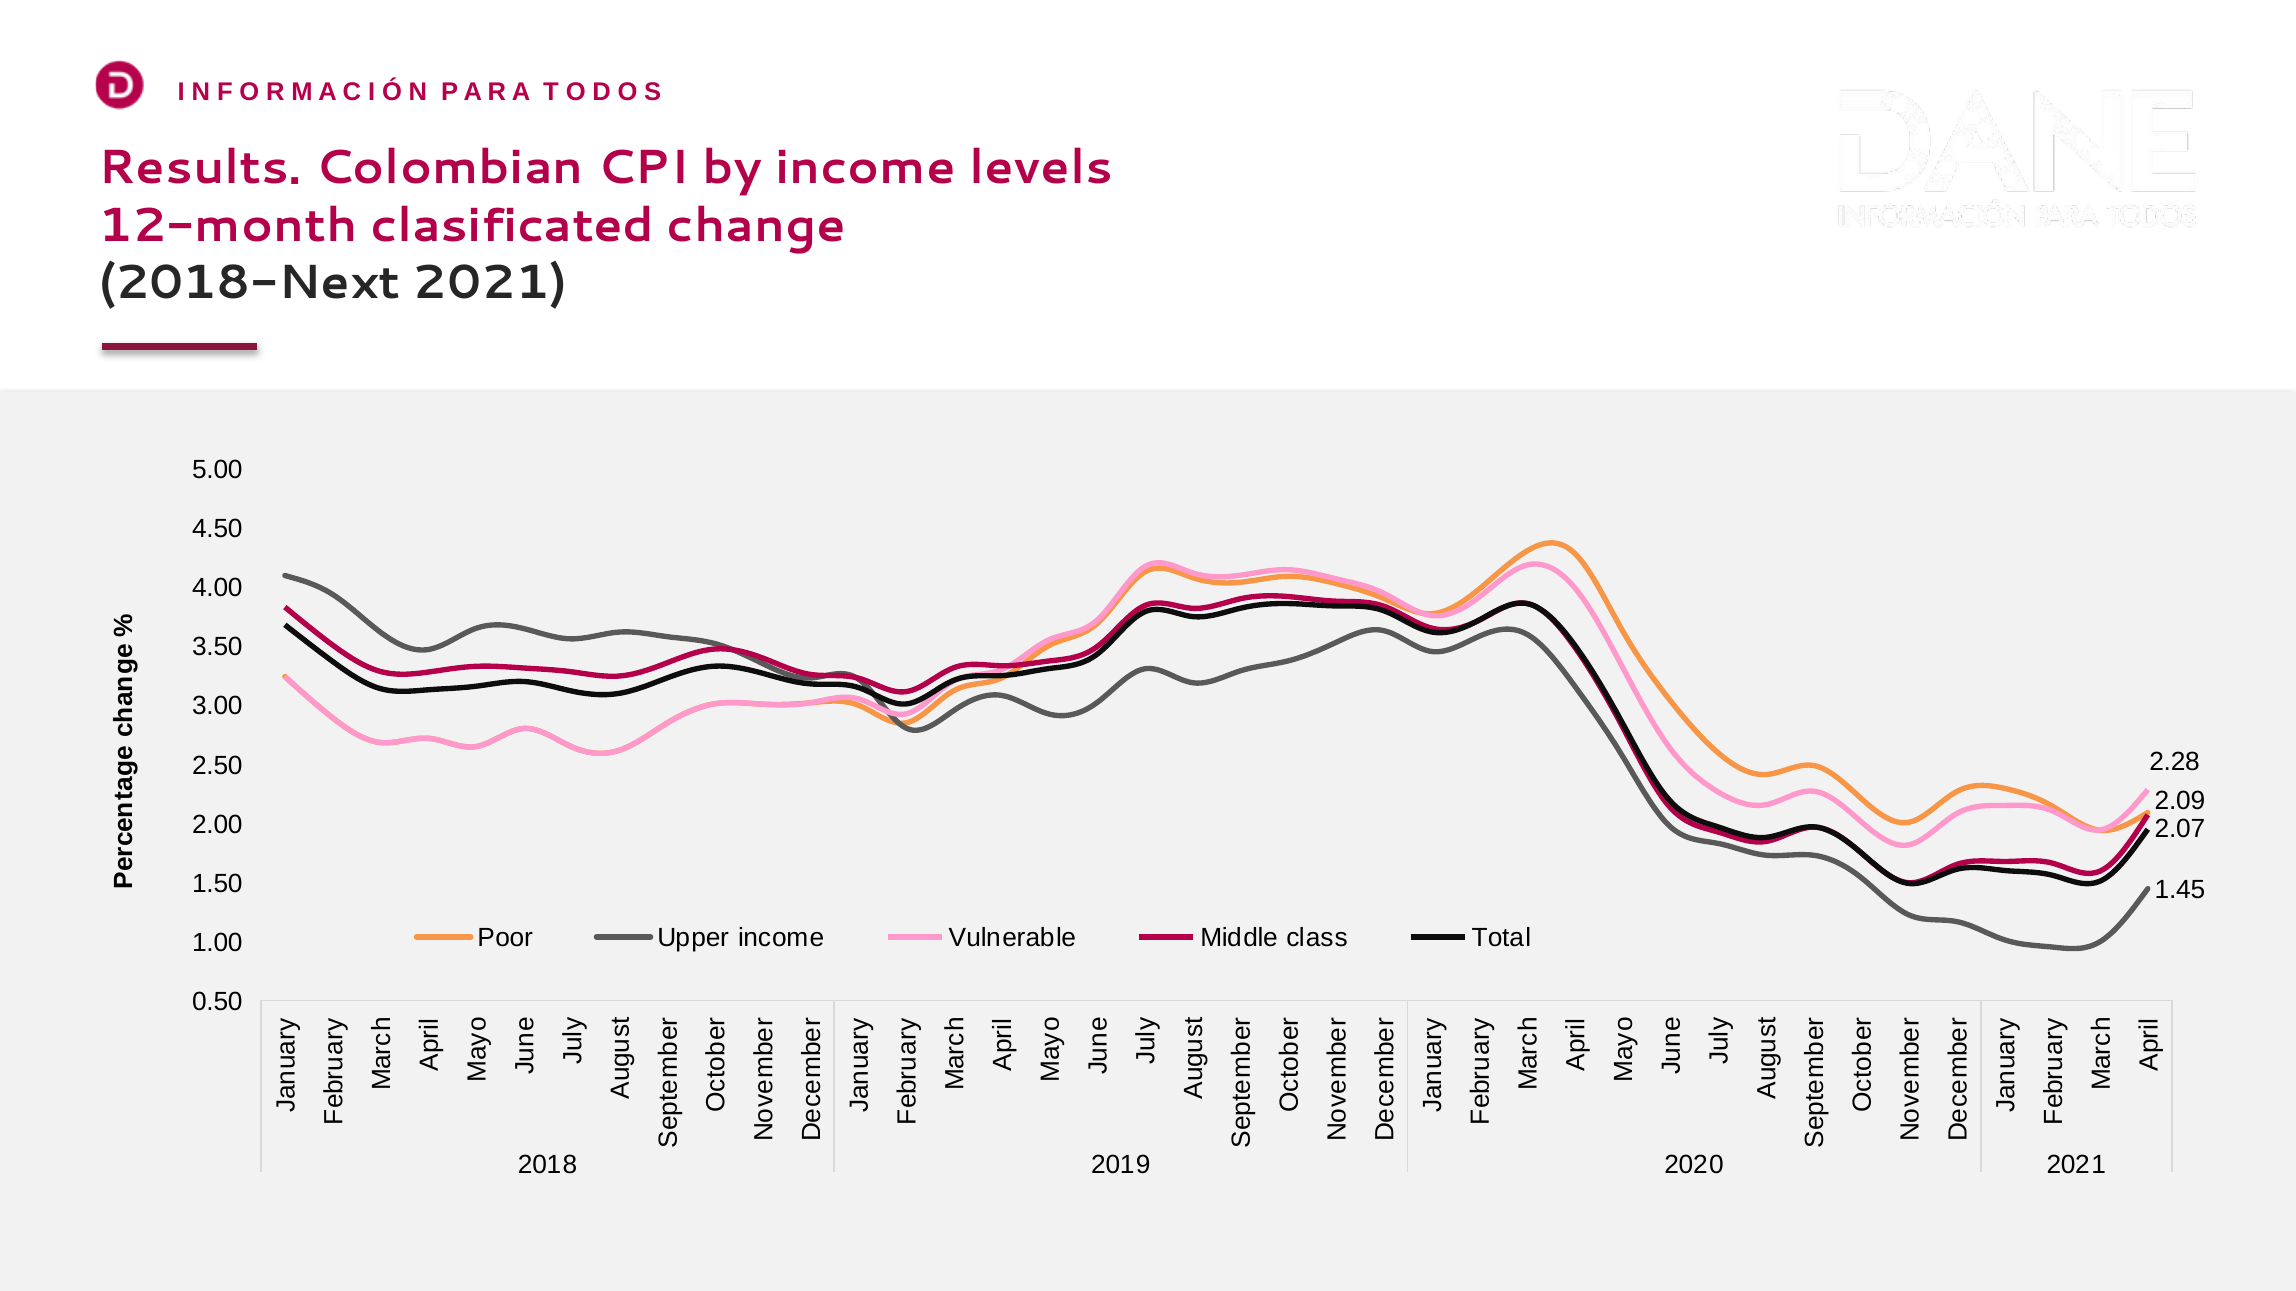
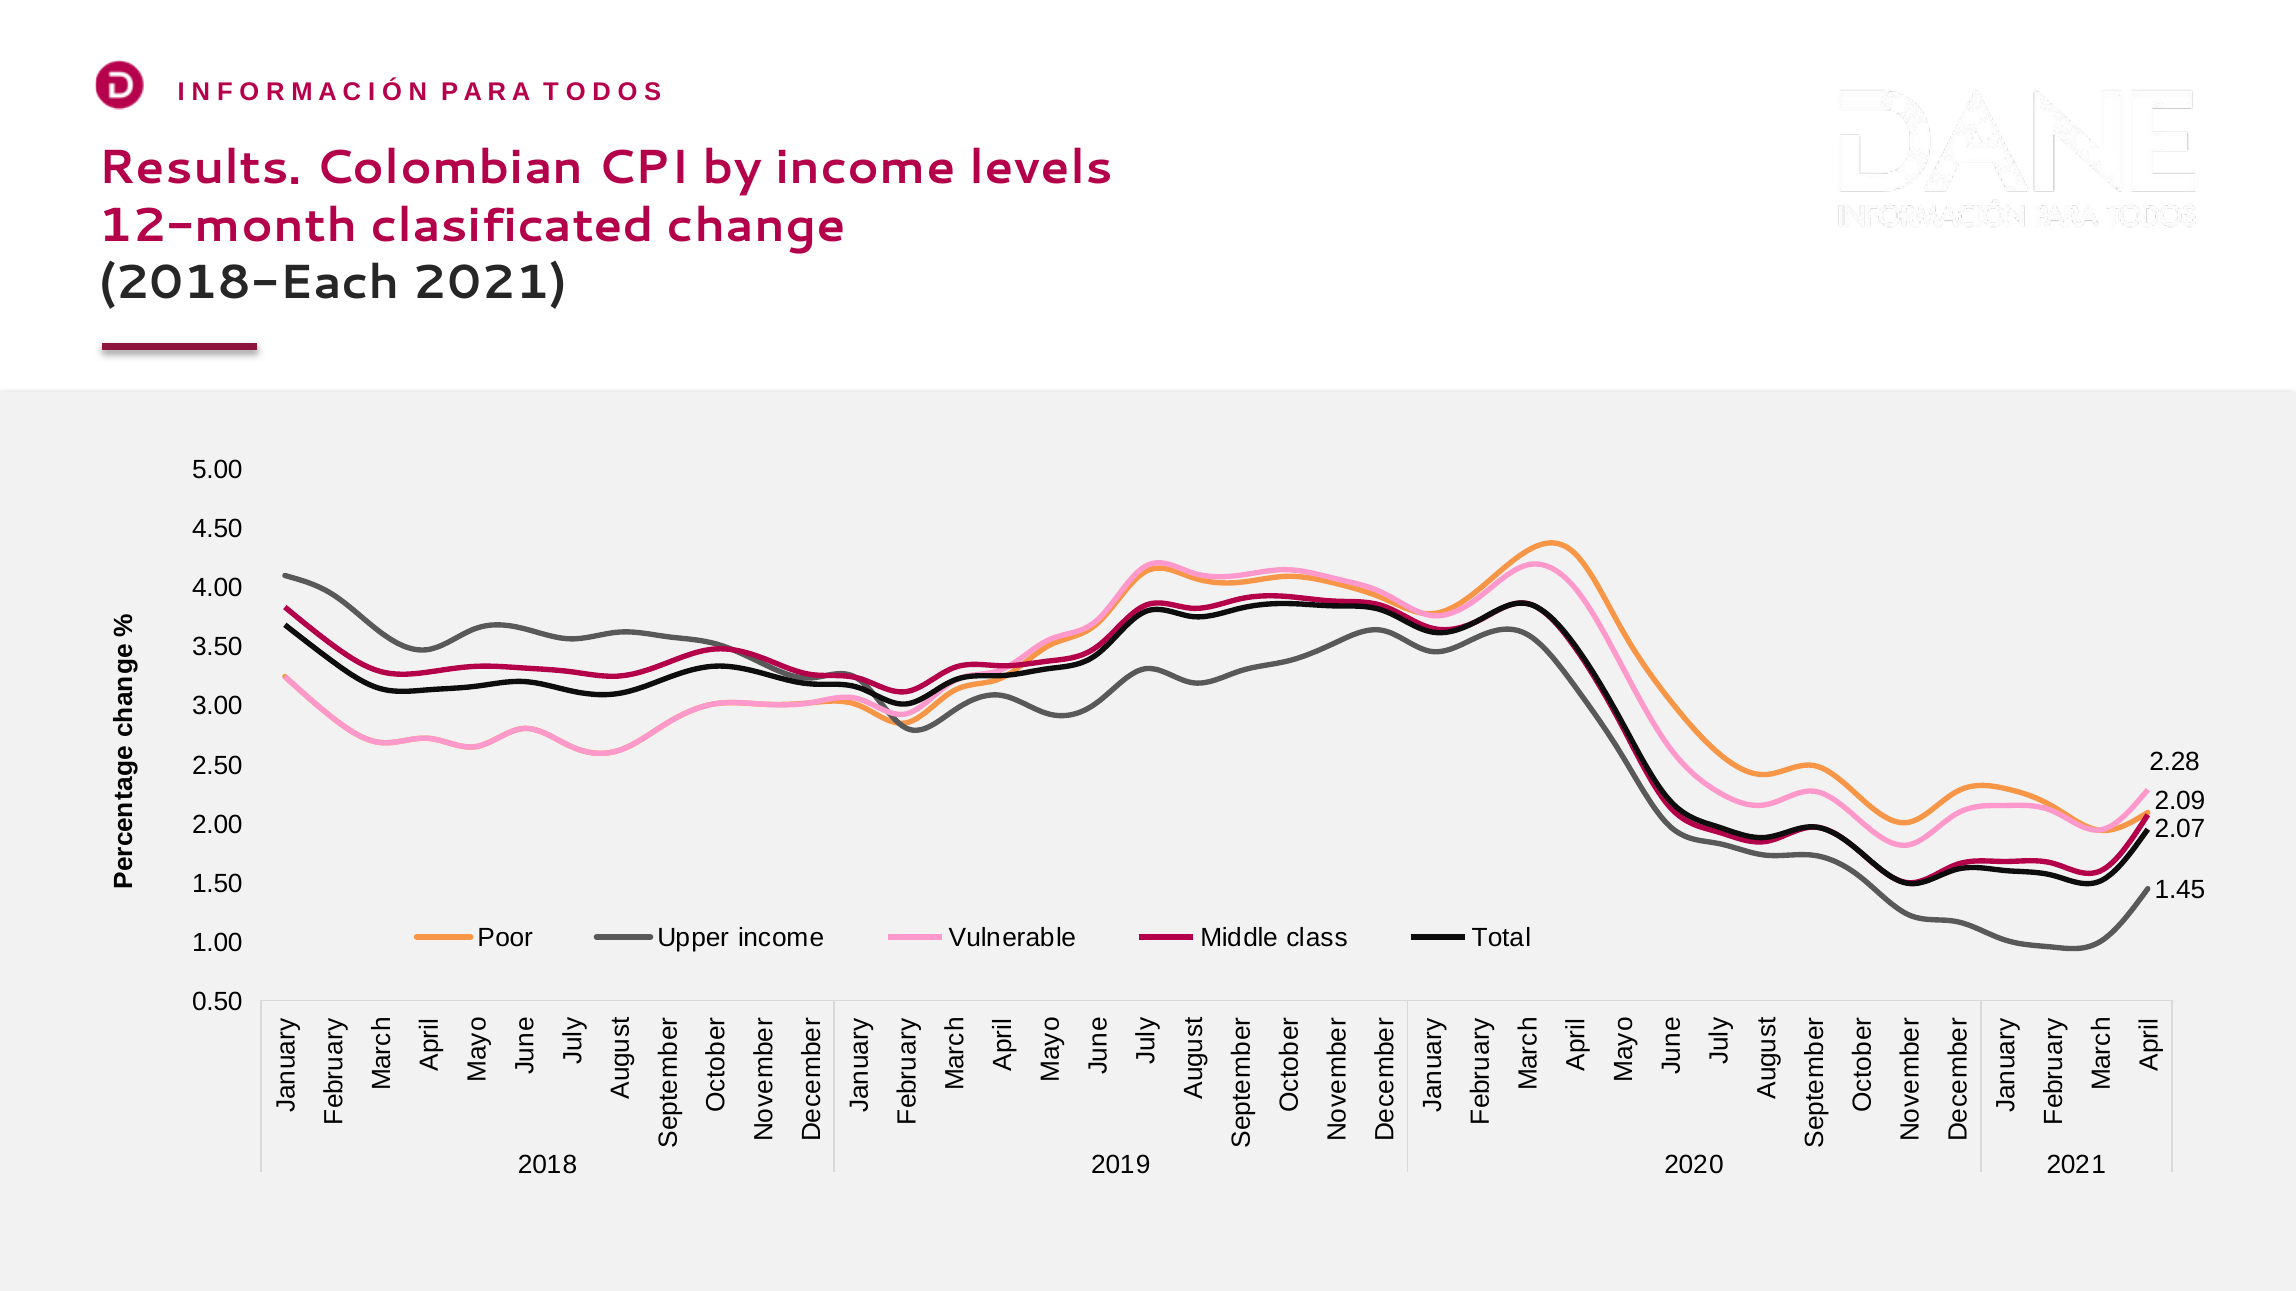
2018-Next: 2018-Next -> 2018-Each (249, 283)
